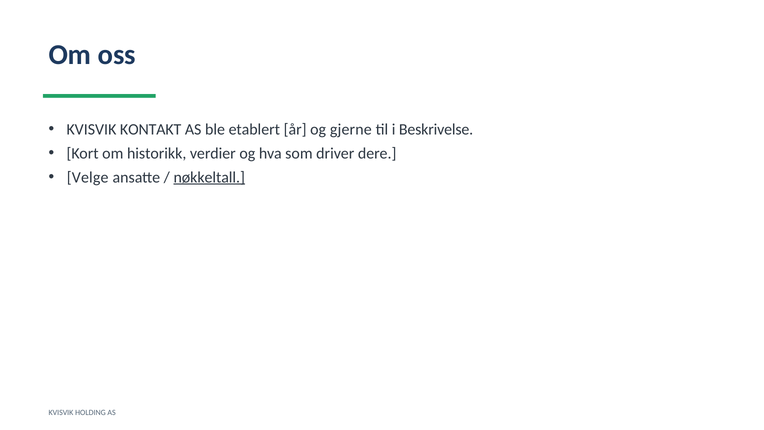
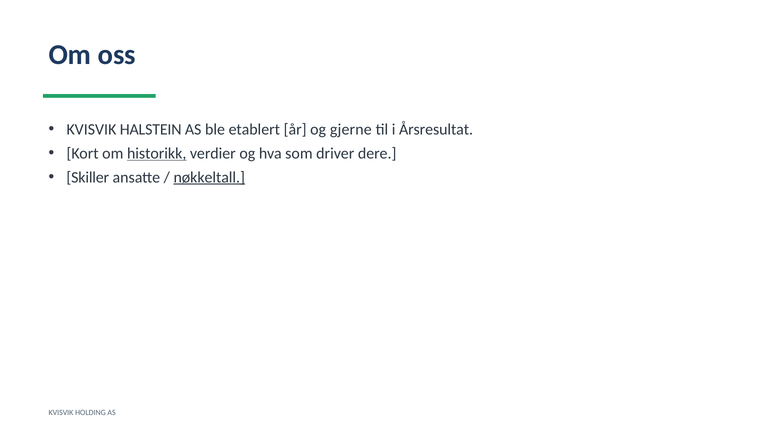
KONTAKT: KONTAKT -> HALSTEIN (151, 129)
Beskrivelse: Beskrivelse -> Årsresultat (436, 129)
historikk underline: none -> present (157, 153)
Velge: Velge -> Skiller (88, 177)
